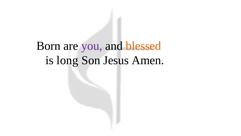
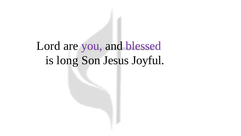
Born: Born -> Lord (48, 46)
blessed colour: orange -> purple (143, 46)
Amen: Amen -> Joyful (148, 60)
